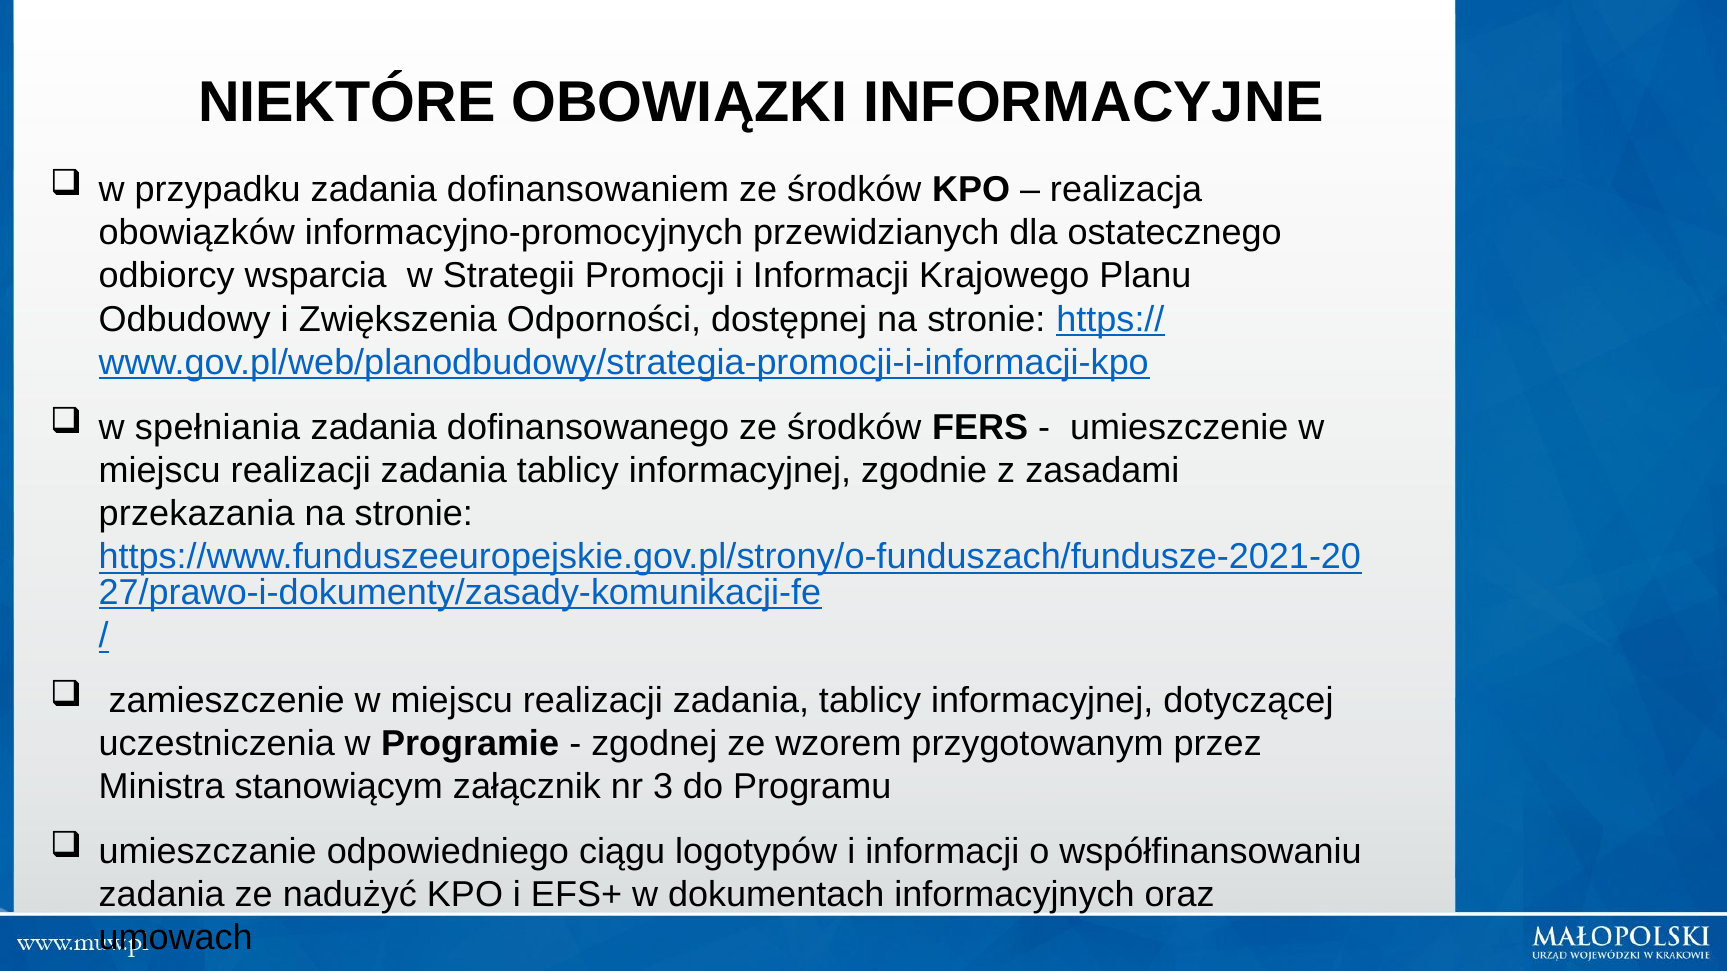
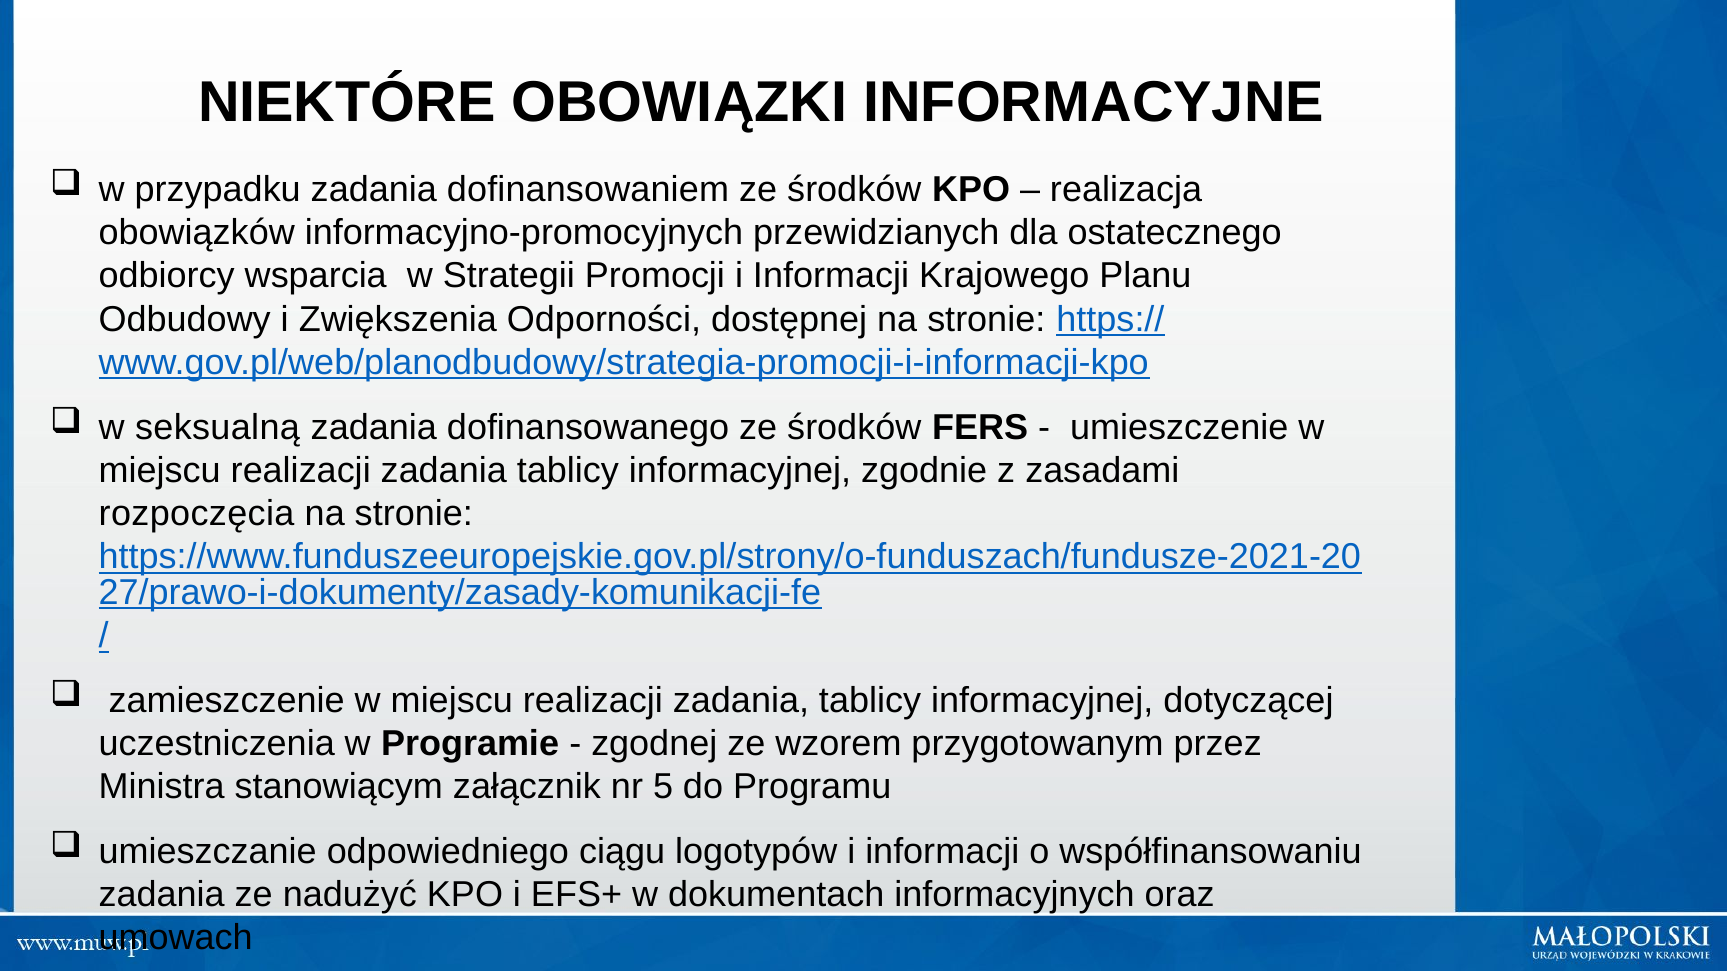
spełniania: spełniania -> seksualną (218, 427)
przekazania: przekazania -> rozpoczęcia (197, 514)
3: 3 -> 5 (663, 787)
